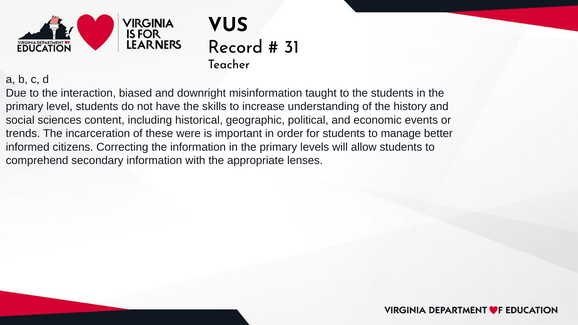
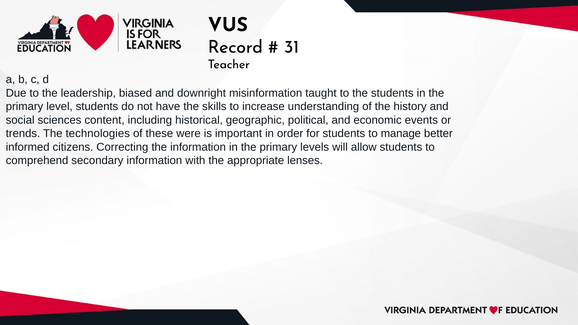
interaction: interaction -> leadership (88, 93)
incarceration: incarceration -> technologies (98, 134)
